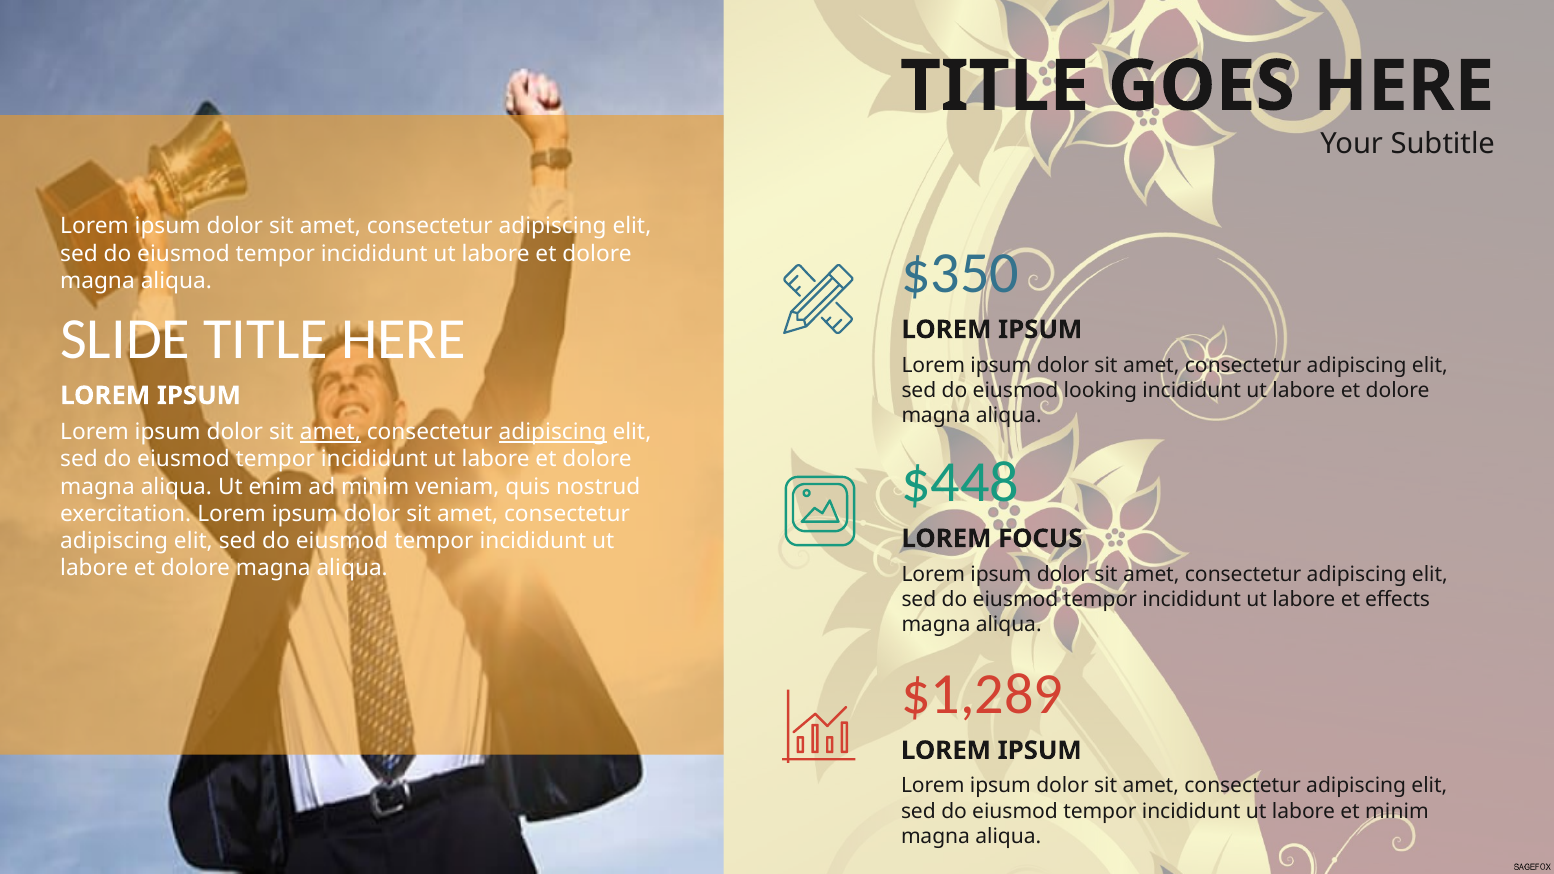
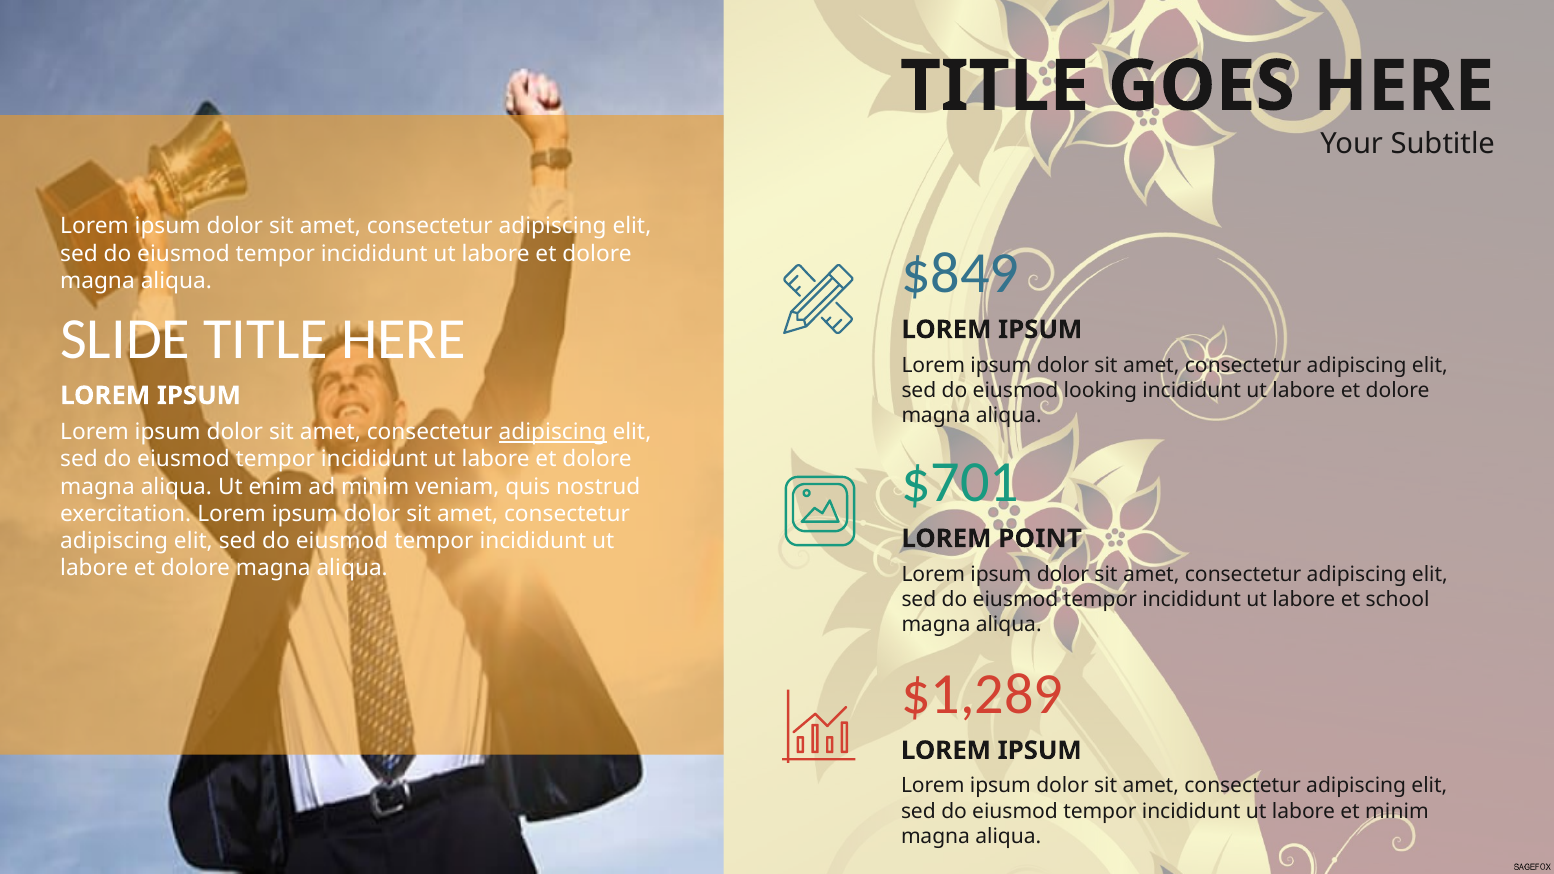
$350: $350 -> $849 (960, 274)
amet underline: present -> none (330, 432)
$448: $448 -> $701 (960, 483)
FOCUS: FOCUS -> POINT (1040, 539)
effects: effects -> school (1398, 600)
